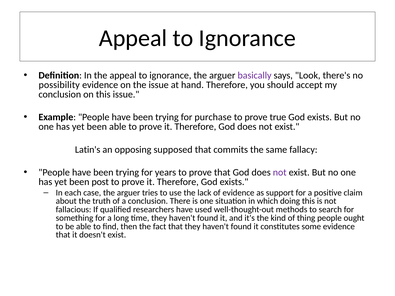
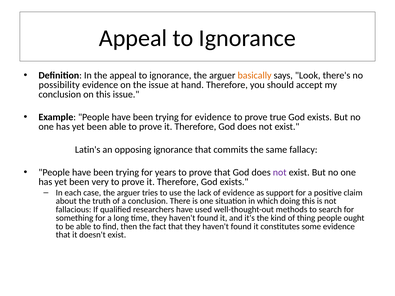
basically colour: purple -> orange (255, 75)
for purchase: purchase -> evidence (213, 117)
opposing supposed: supposed -> ignorance (173, 150)
post: post -> very (100, 182)
